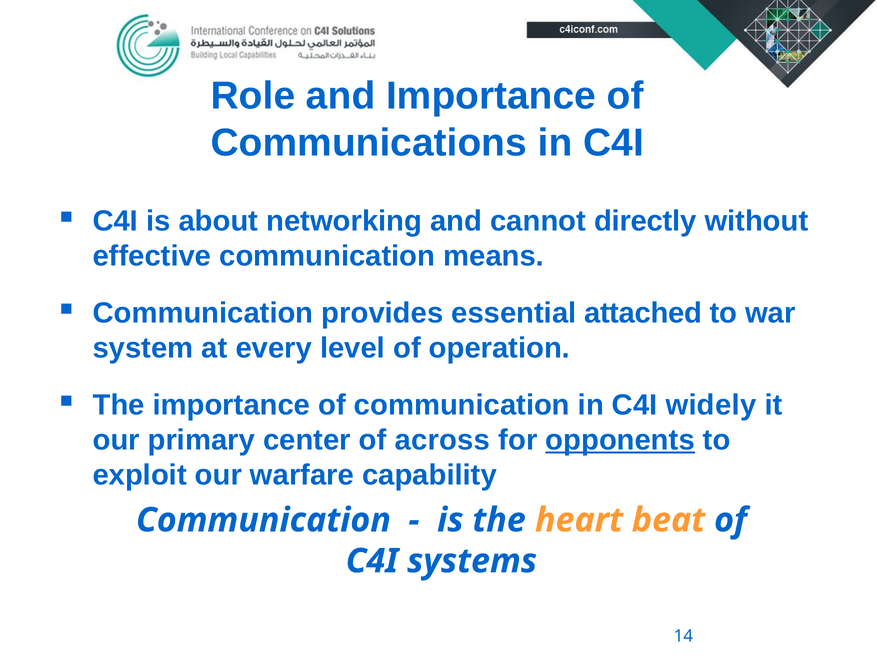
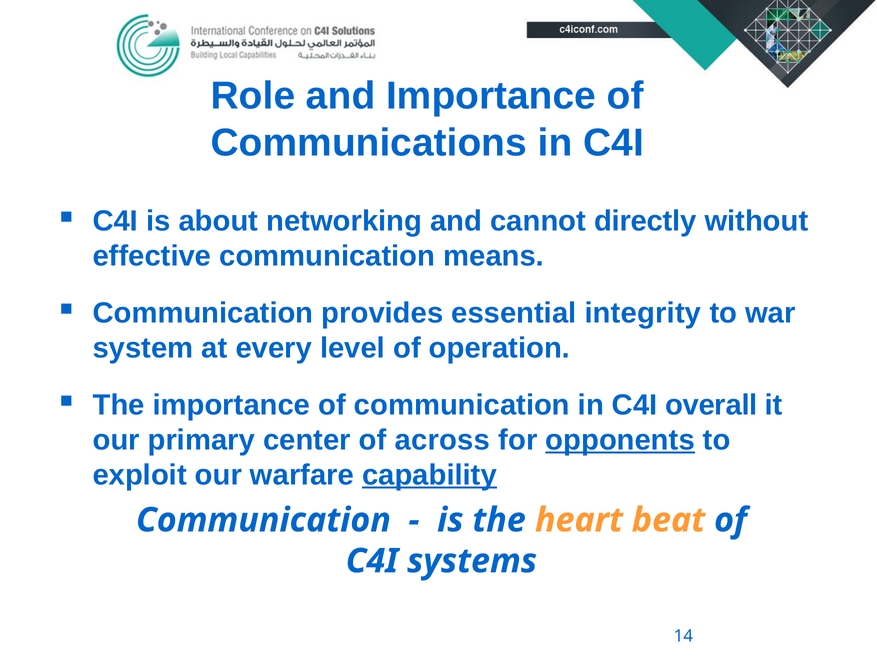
attached: attached -> integrity (643, 313)
widely: widely -> overall (711, 405)
capability underline: none -> present (429, 476)
